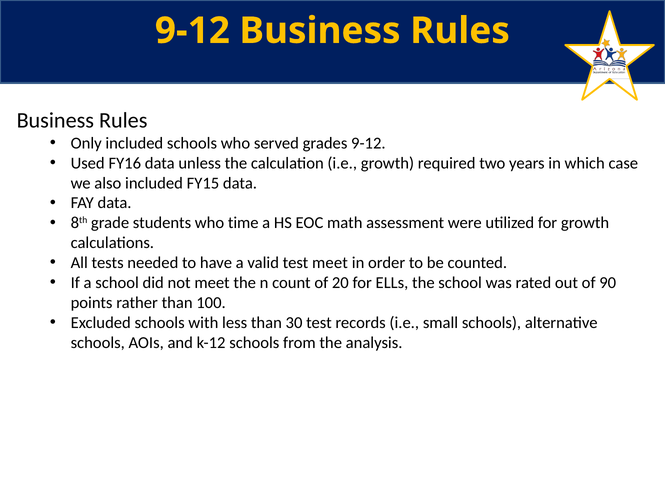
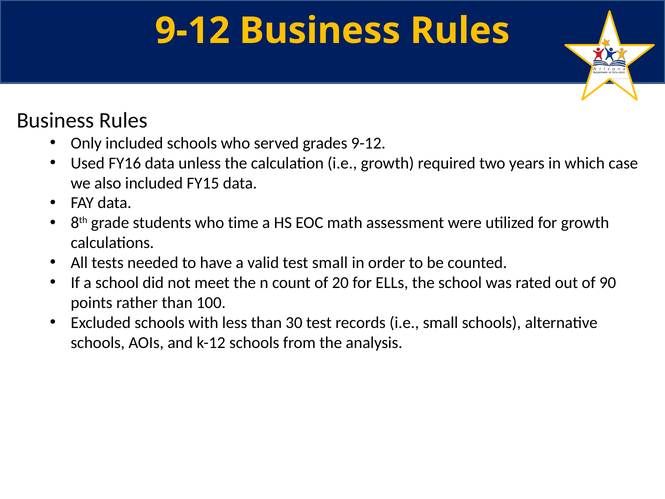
test meet: meet -> small (330, 263)
